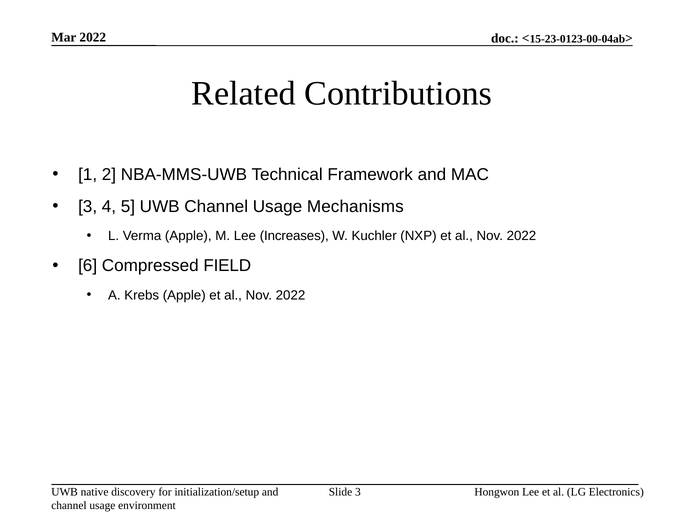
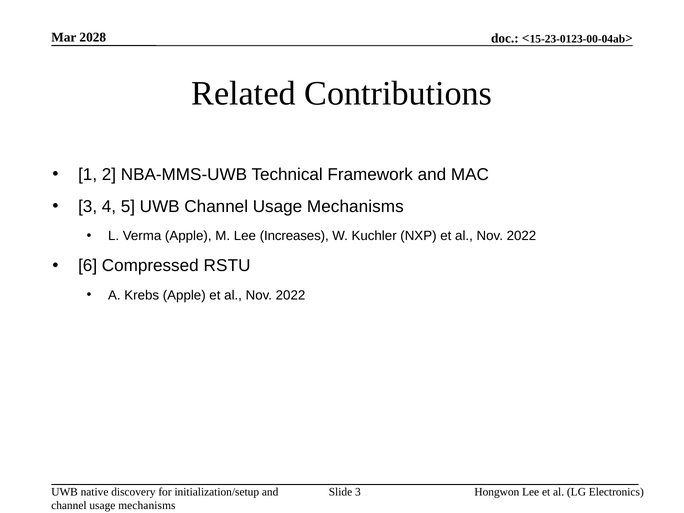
Mar 2022: 2022 -> 2028 (93, 37)
FIELD: FIELD -> RSTU (227, 266)
environment: environment -> mechanisms (147, 506)
